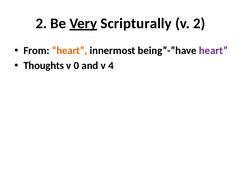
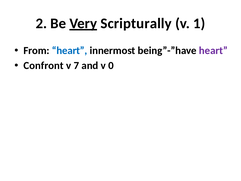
v 2: 2 -> 1 (199, 23)
heart colour: orange -> blue (70, 51)
Thoughts: Thoughts -> Confront (44, 66)
0: 0 -> 7 (76, 66)
4: 4 -> 0 (111, 66)
